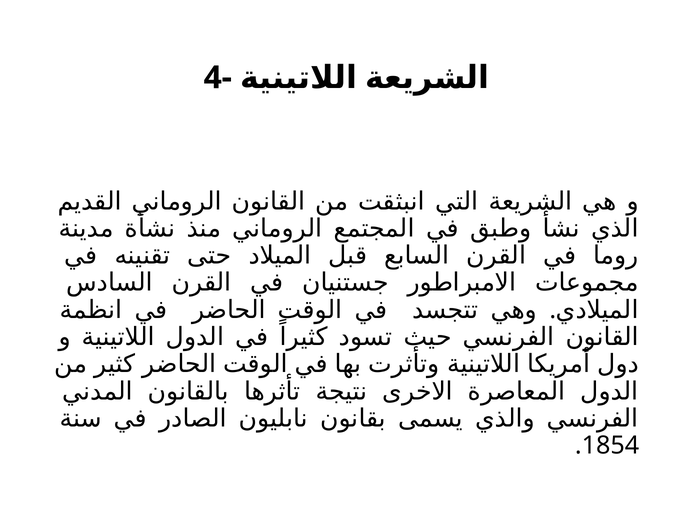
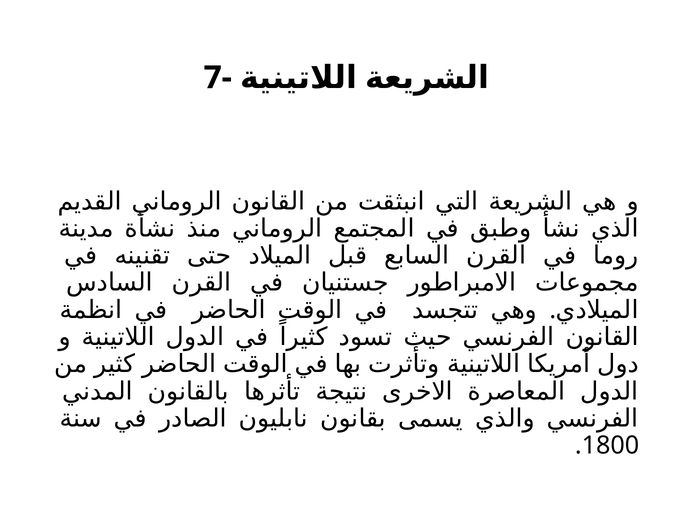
4-: 4- -> 7- (218, 78)
1854: 1854 -> 1800 (610, 445)
